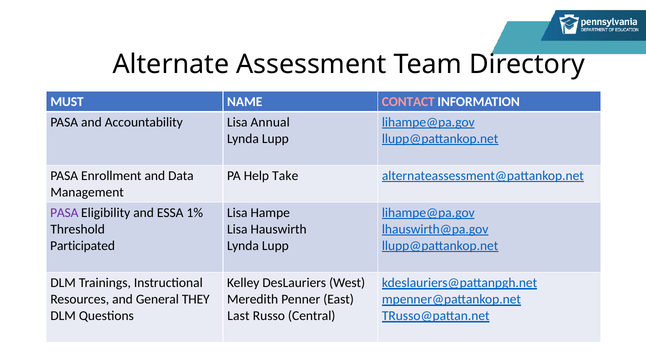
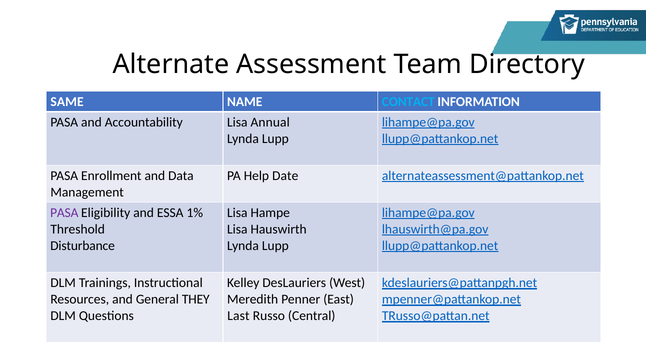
MUST: MUST -> SAME (67, 101)
CONTACT colour: pink -> light blue (408, 101)
Take: Take -> Date (285, 175)
Participated: Participated -> Disturbance (83, 245)
